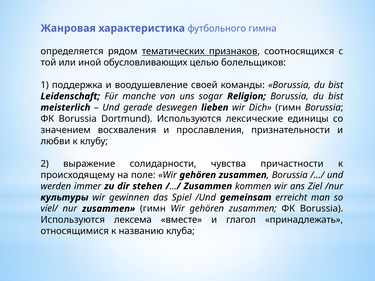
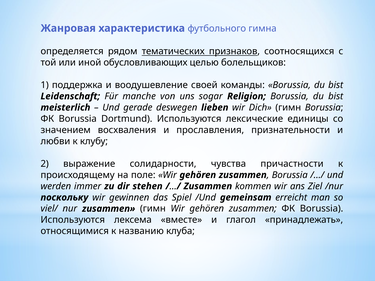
культуры: культуры -> поскольку (64, 198)
